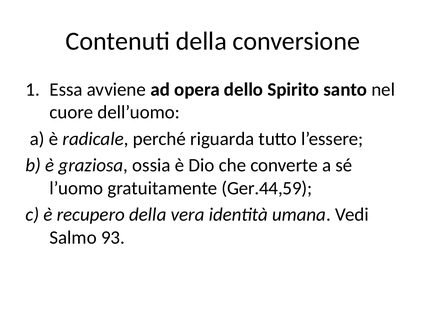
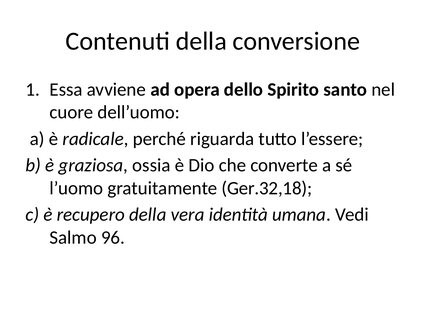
Ger.44,59: Ger.44,59 -> Ger.32,18 (267, 188)
93: 93 -> 96 (113, 237)
